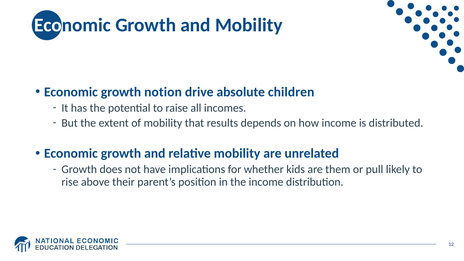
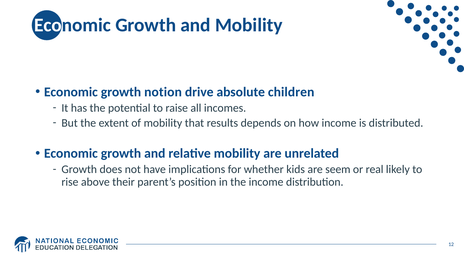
them: them -> seem (338, 169)
pull: pull -> real (375, 169)
